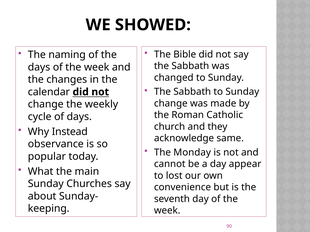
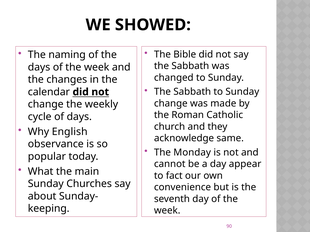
Instead: Instead -> English (70, 132)
lost: lost -> fact (174, 176)
